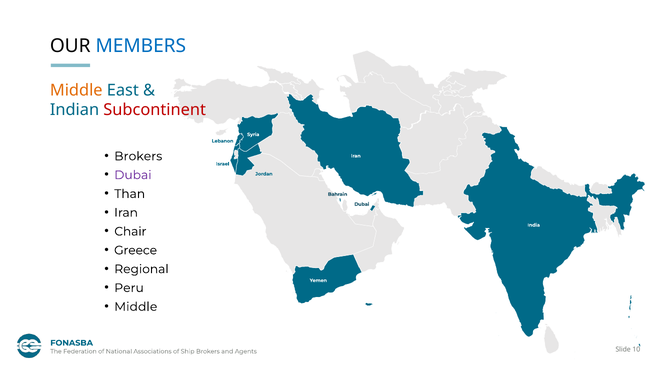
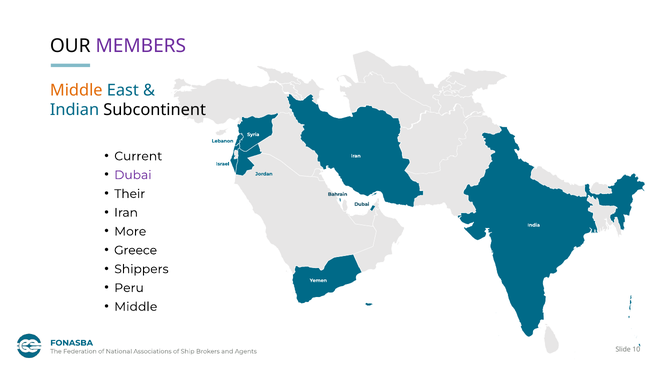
MEMBERS colour: blue -> purple (141, 46)
Subcontinent colour: red -> black (155, 110)
Brokers: Brokers -> Current (138, 156)
Than: Than -> Their (130, 194)
Chair: Chair -> More (130, 232)
Regional: Regional -> Shippers (141, 269)
